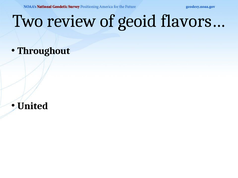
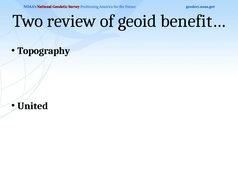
flavors…: flavors… -> benefit… (193, 21)
Throughout: Throughout -> Topography (44, 51)
